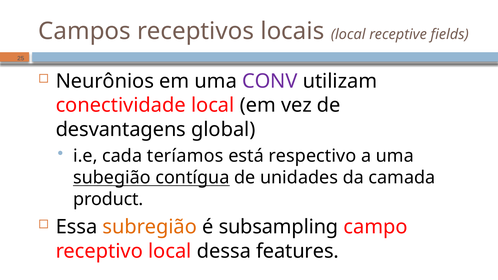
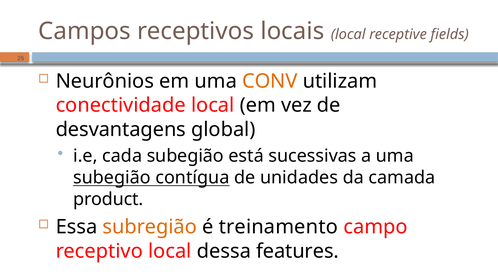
CONV colour: purple -> orange (270, 81)
cada teríamos: teríamos -> subegião (185, 156)
respectivo: respectivo -> sucessivas (312, 156)
subsampling: subsampling -> treinamento (278, 227)
